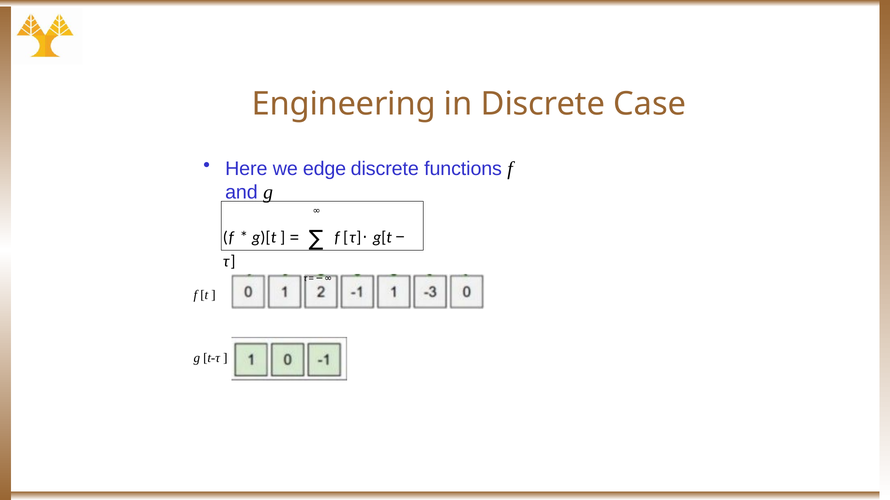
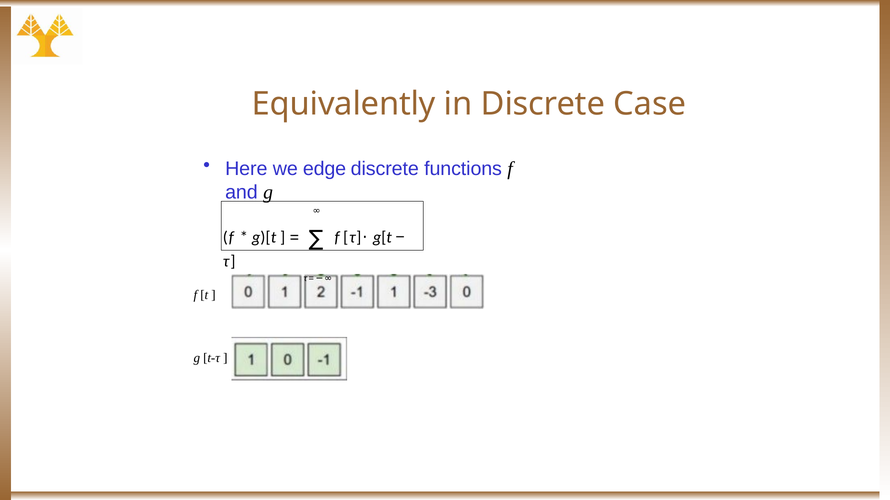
Engineering: Engineering -> Equivalently (344, 104)
